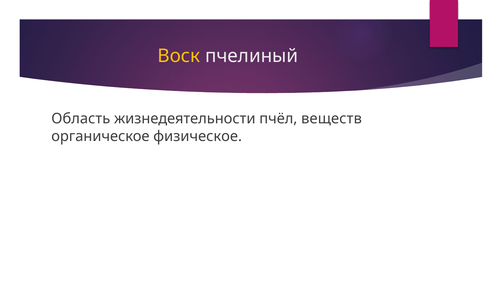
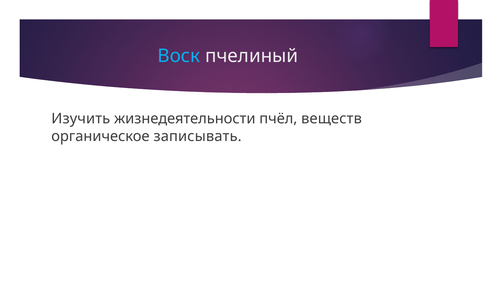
Воск colour: yellow -> light blue (179, 56)
Область: Область -> Изучить (81, 119)
физическое: физическое -> записывать (198, 136)
